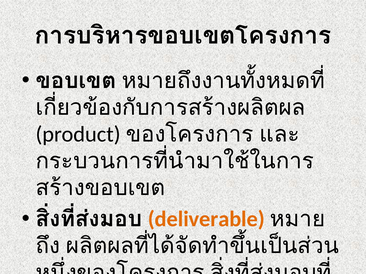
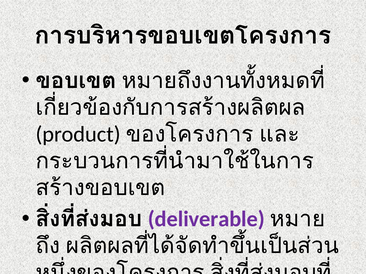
deliverable colour: orange -> purple (206, 219)
